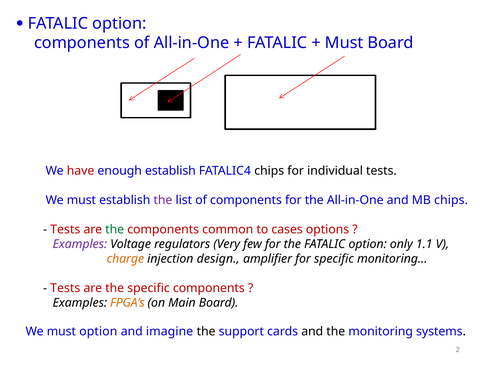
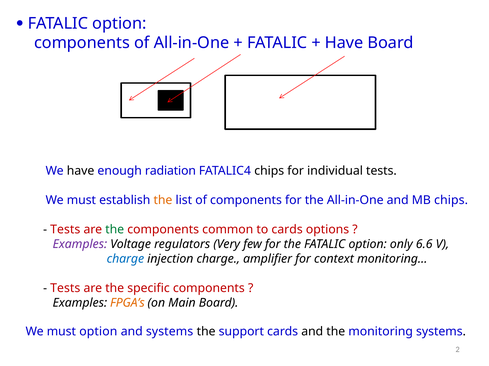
Must: Must -> Have (344, 43)
have colour: red -> black (81, 171)
enough establish: establish -> radiation (170, 171)
the colour: purple -> orange (163, 201)
to cases: cases -> cards (287, 230)
1.1: 1.1 -> 6.6 (424, 245)
charge colour: orange -> blue (125, 259)
injection design: design -> charge (218, 259)
for specific: specific -> context (334, 259)
and imagine: imagine -> systems (170, 332)
